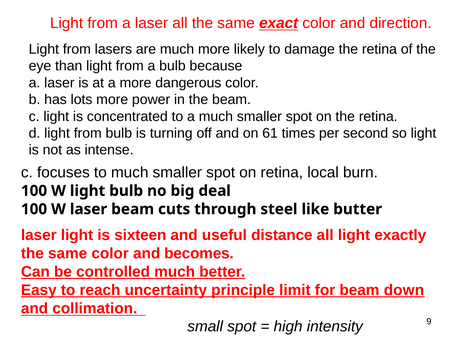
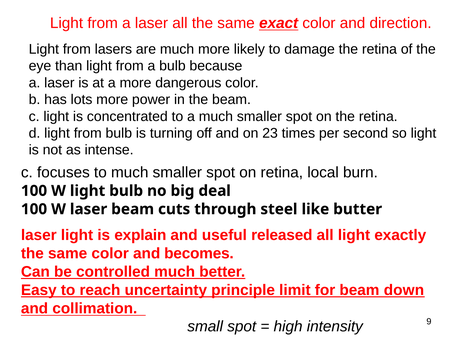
61: 61 -> 23 (270, 133)
sixteen: sixteen -> explain (140, 235)
distance: distance -> released (282, 235)
